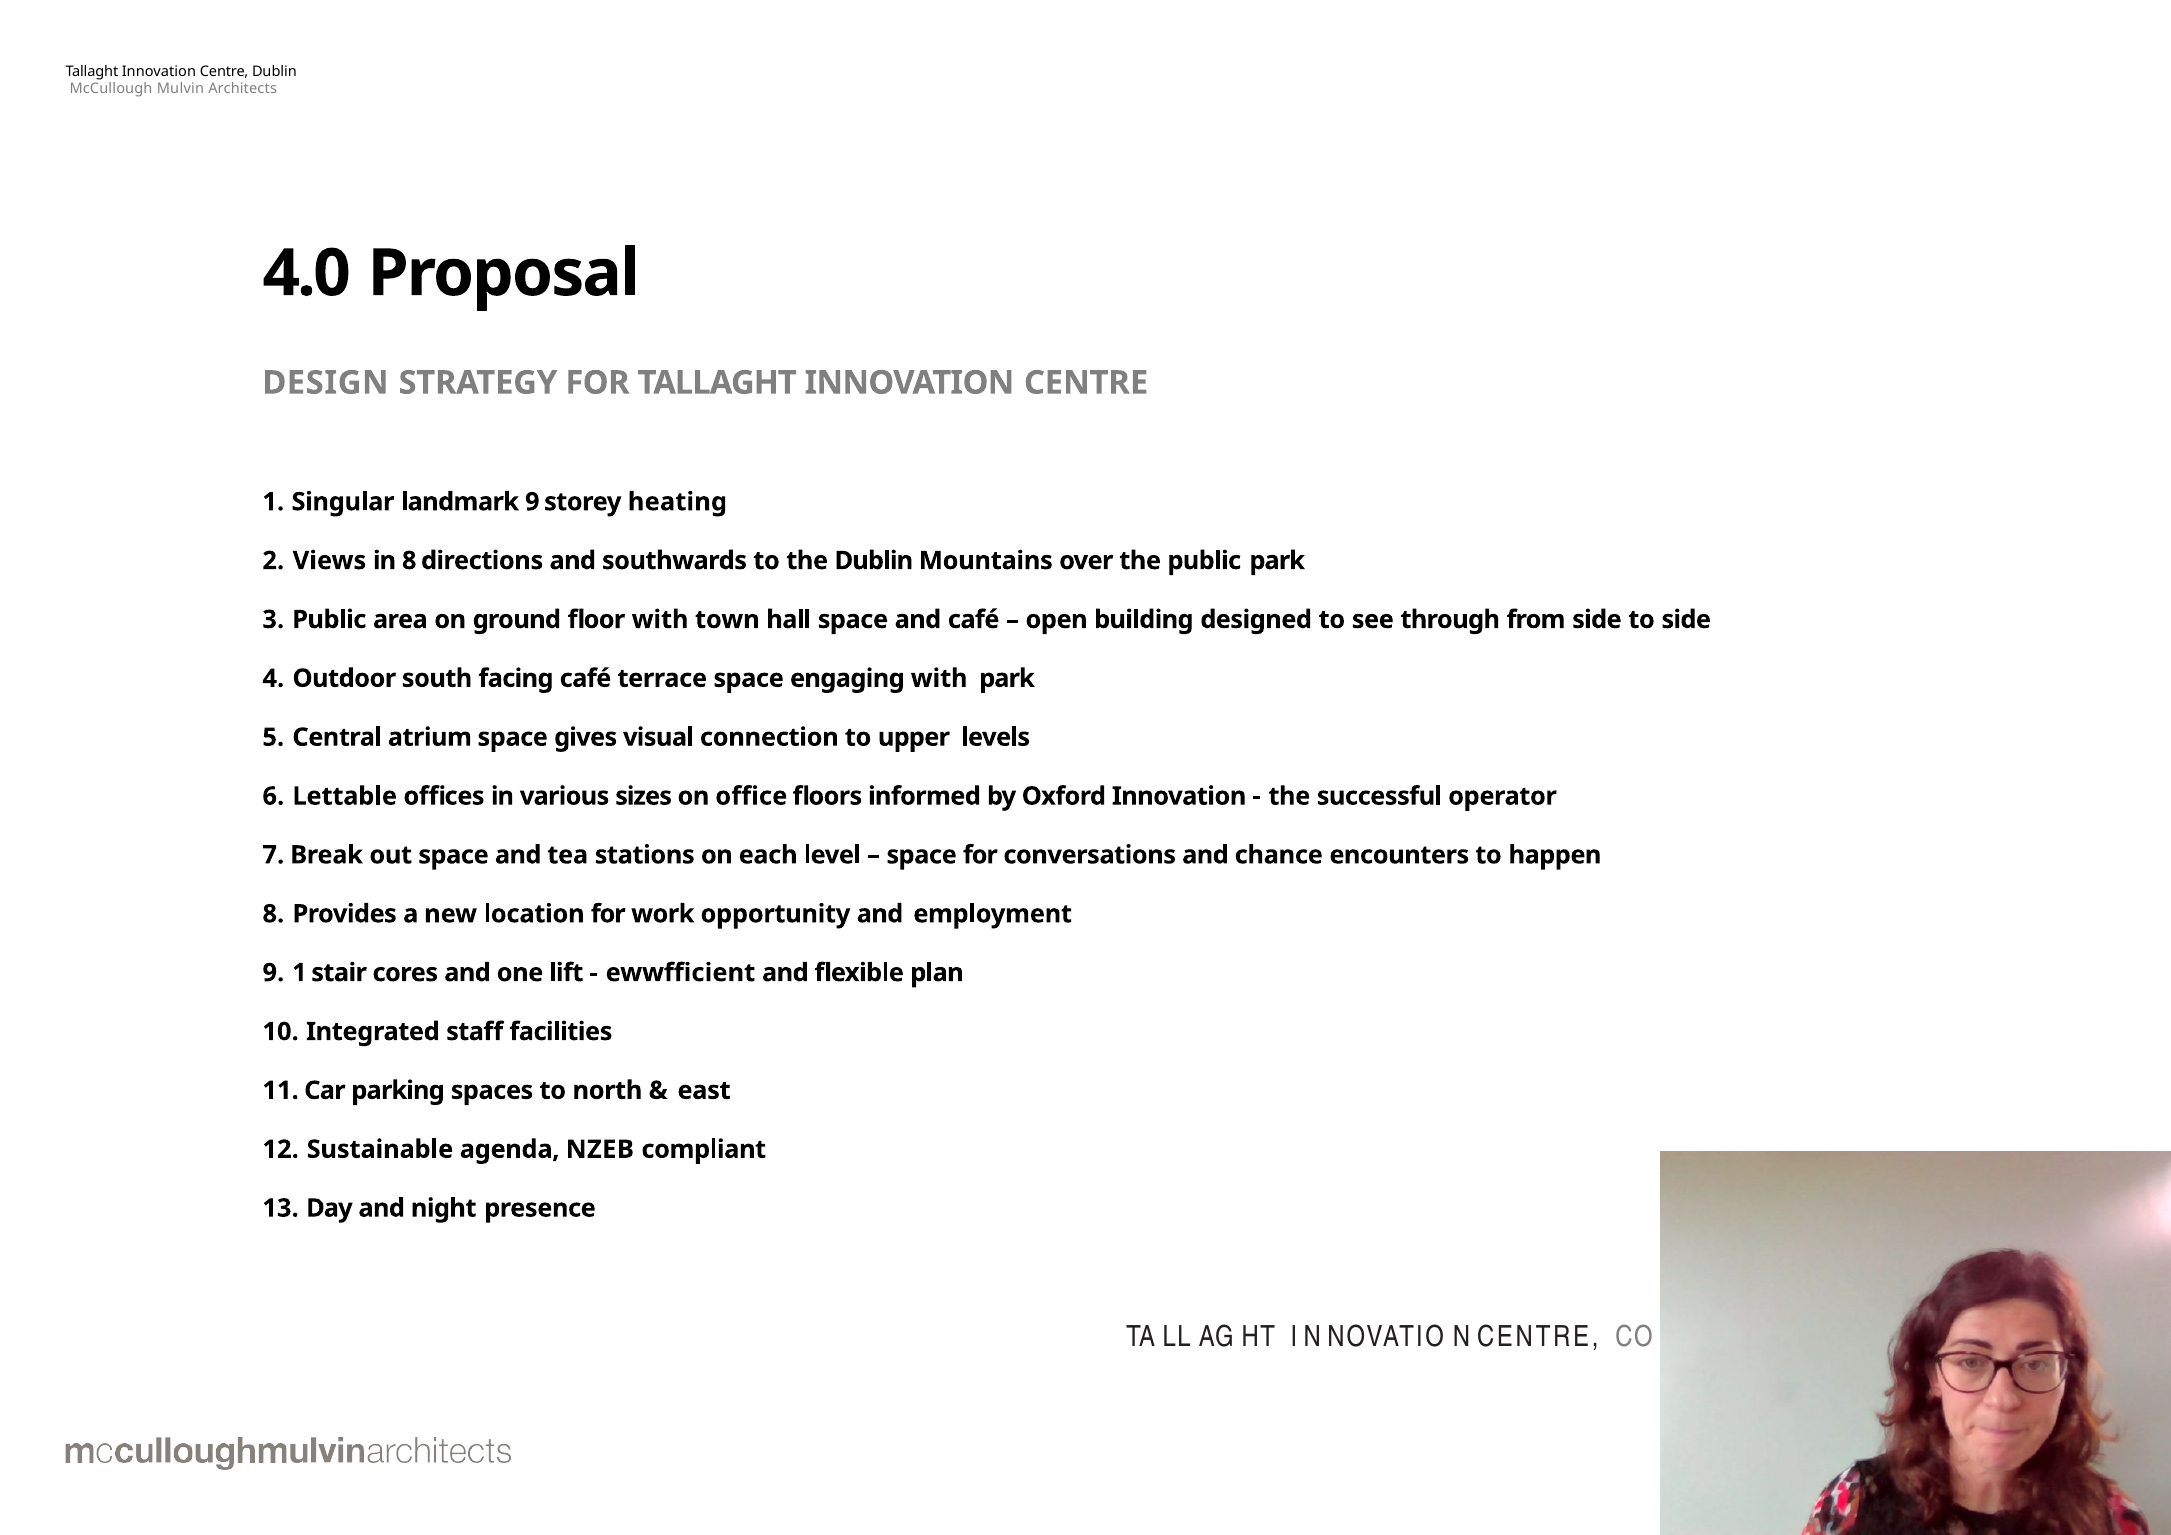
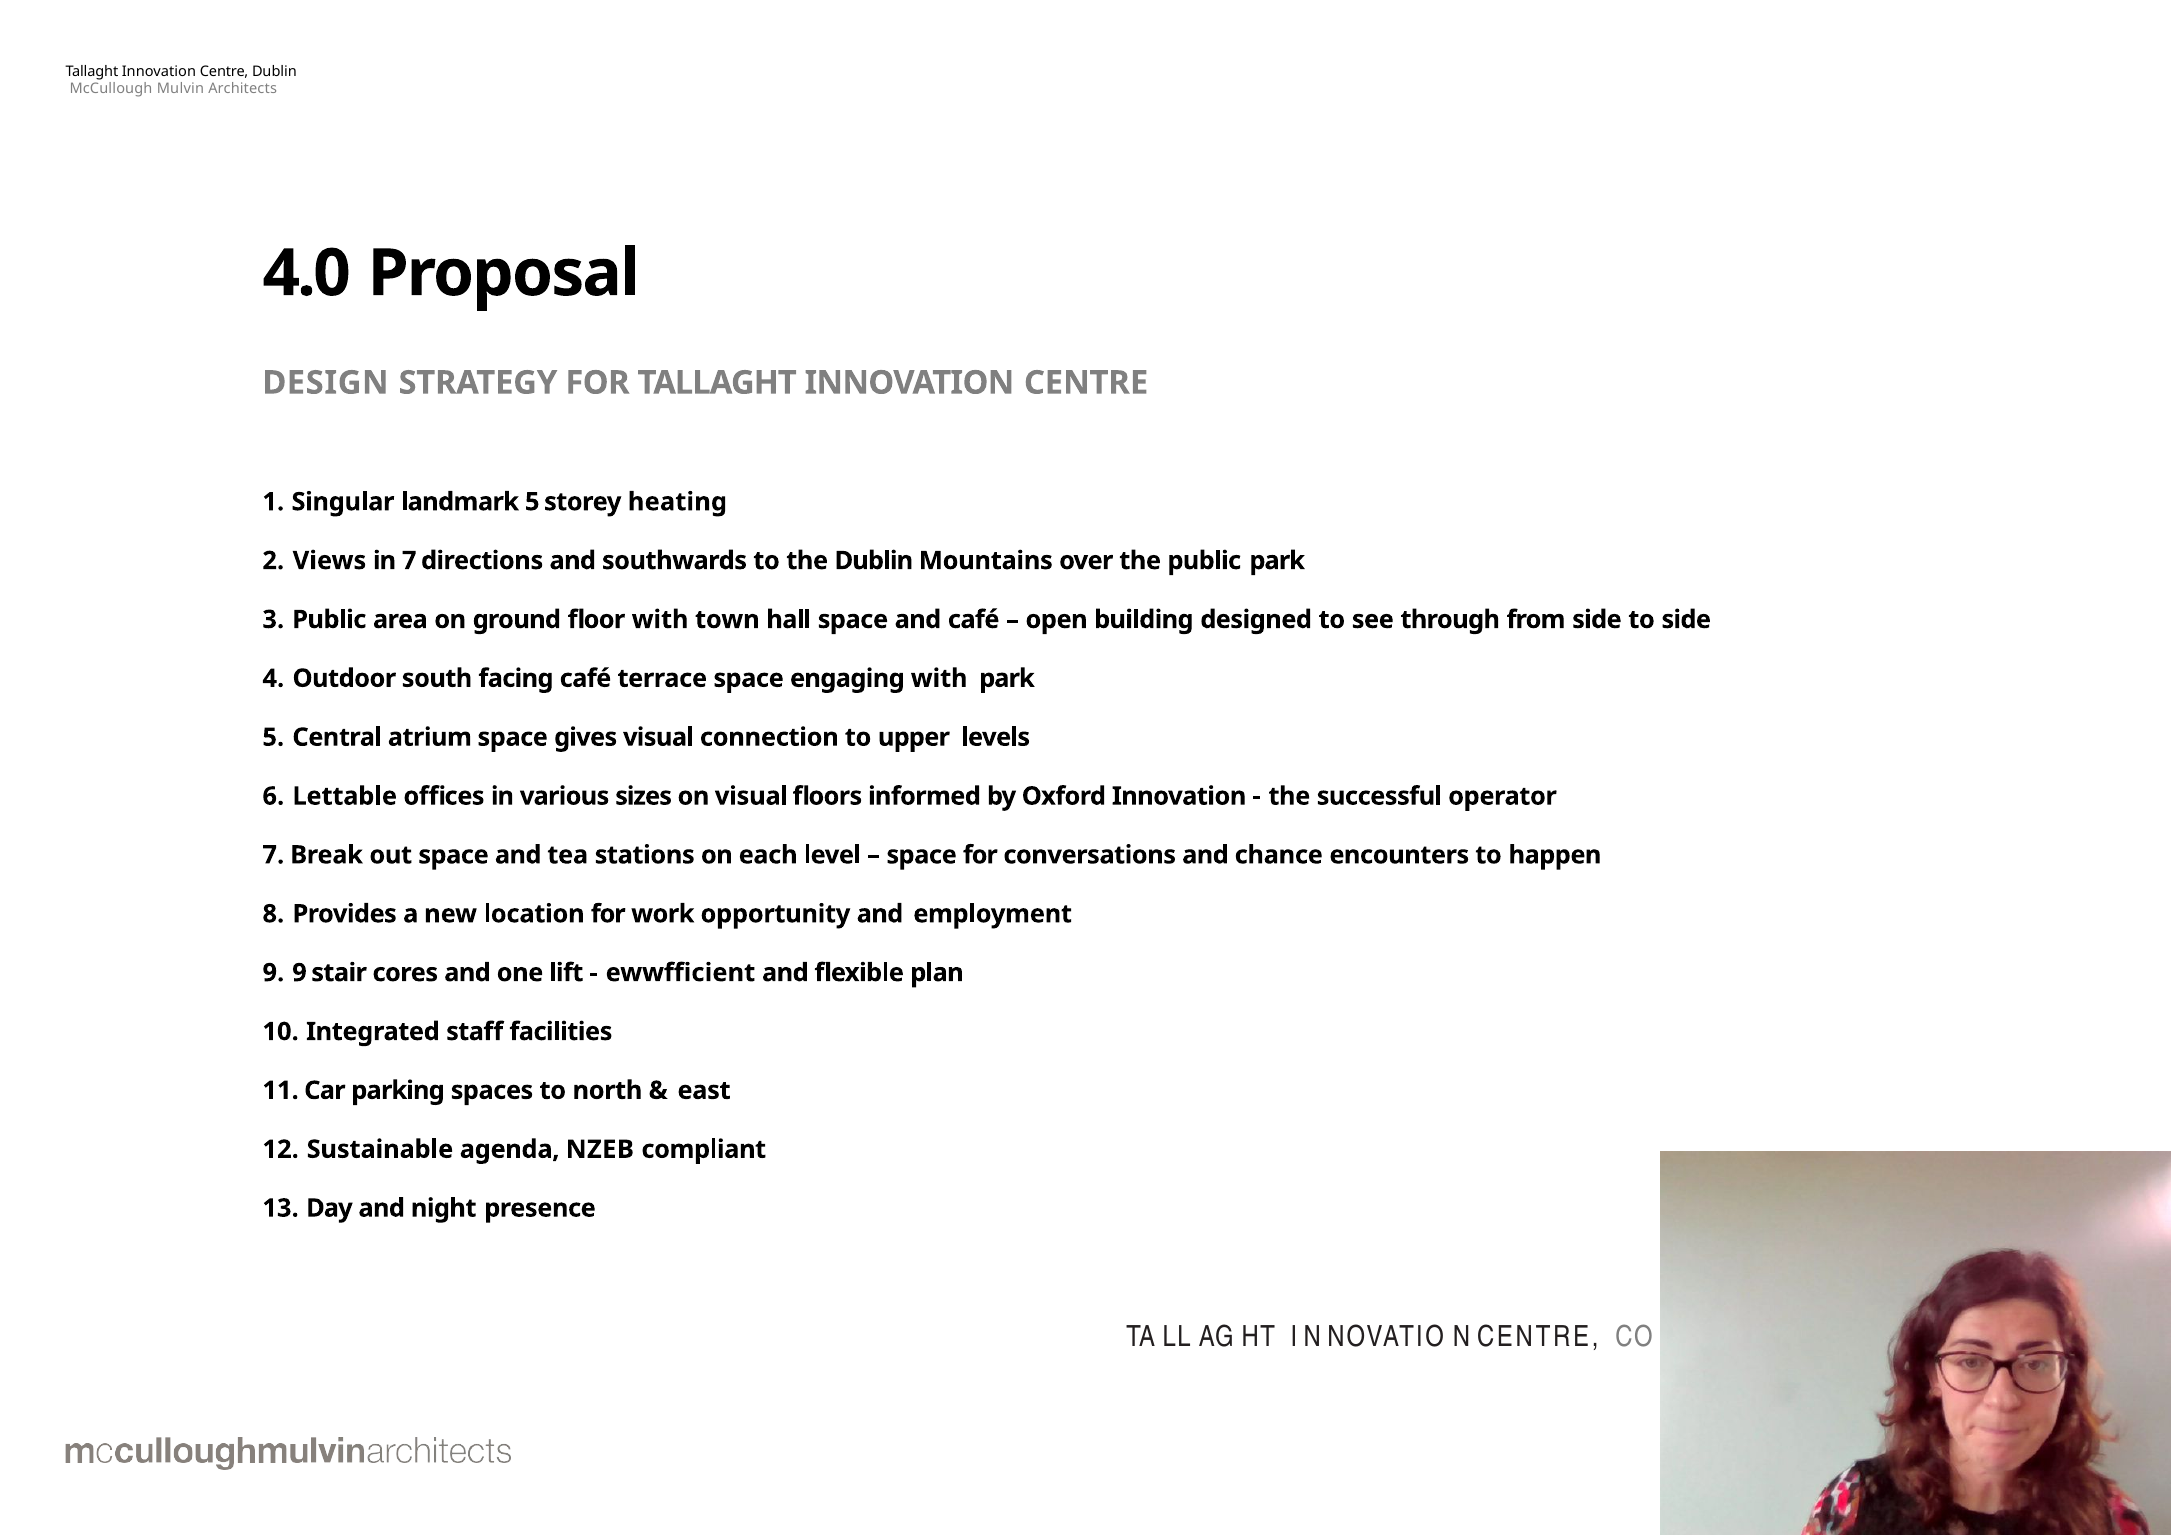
landmark 9: 9 -> 5 (532, 502)
in 8: 8 -> 7 (409, 561)
on office: office -> visual (751, 796)
1: 1 -> 9 (299, 973)
